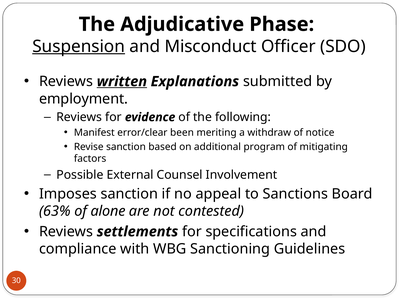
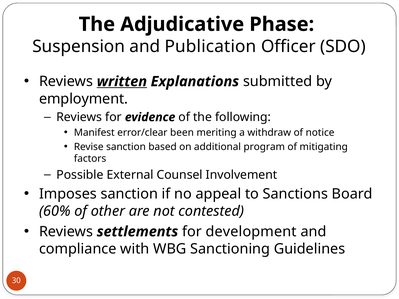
Suspension underline: present -> none (79, 46)
Misconduct: Misconduct -> Publication (210, 46)
63%: 63% -> 60% (55, 211)
alone: alone -> other (108, 211)
specifications: specifications -> development (251, 232)
